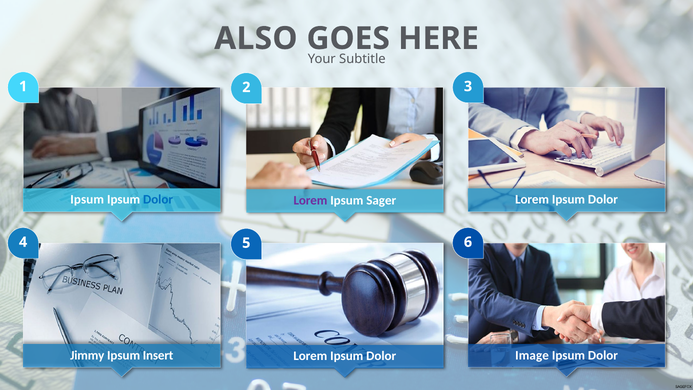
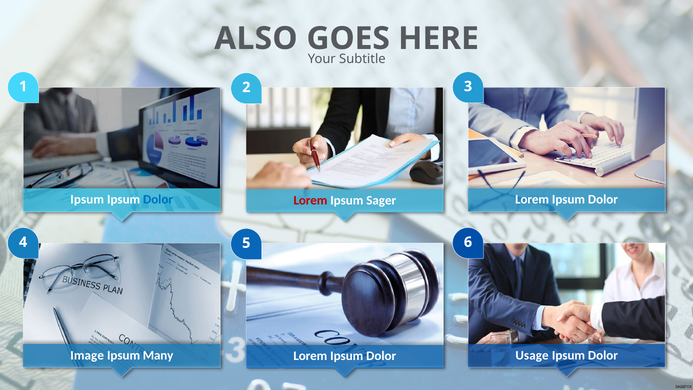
Lorem colour: purple -> red (310, 200)
Jimmy: Jimmy -> Image (87, 355)
Insert: Insert -> Many (158, 355)
Image: Image -> Usage (532, 355)
